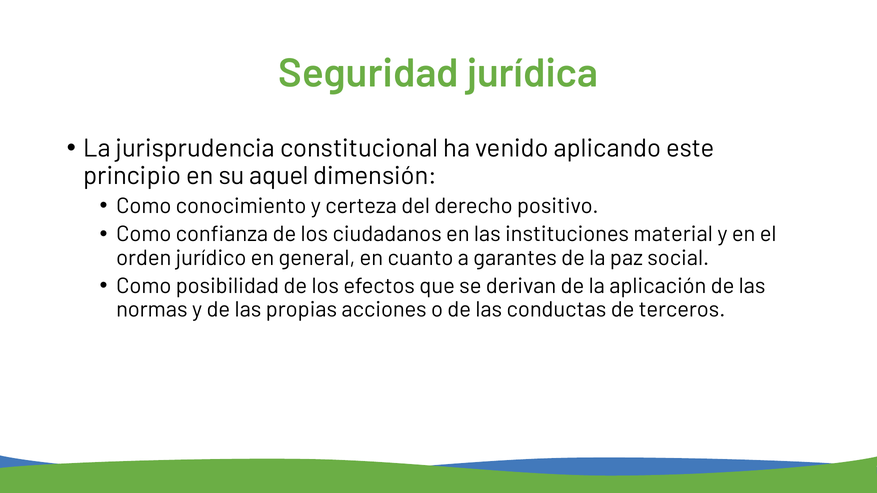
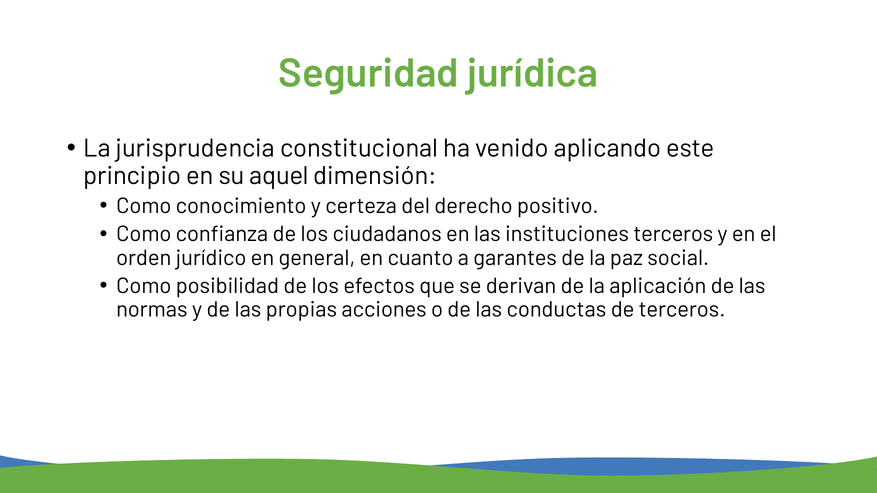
instituciones material: material -> terceros (673, 234)
